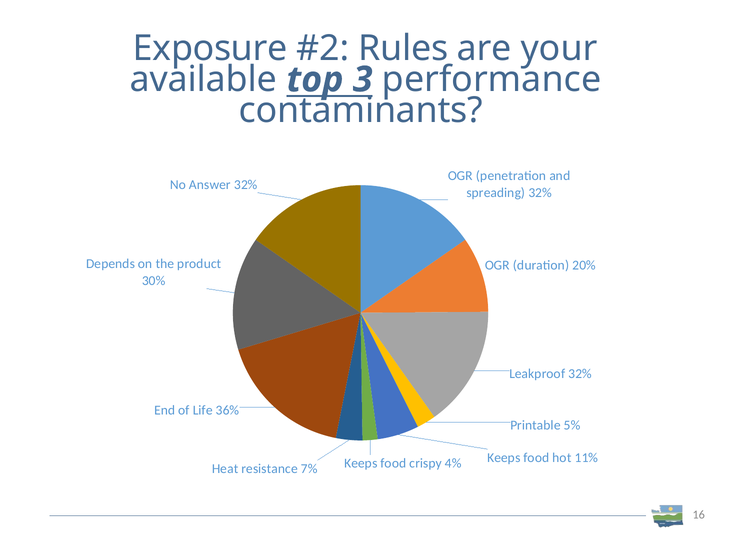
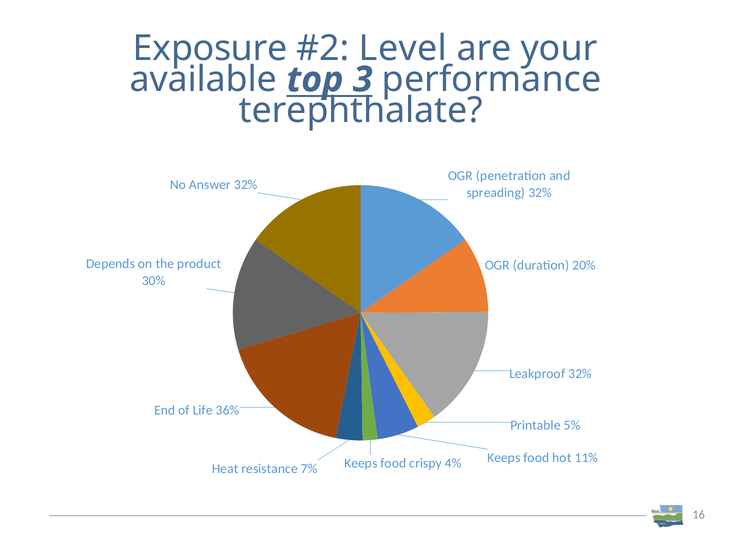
Rules: Rules -> Level (403, 49)
contaminants: contaminants -> terephthalate (361, 111)
